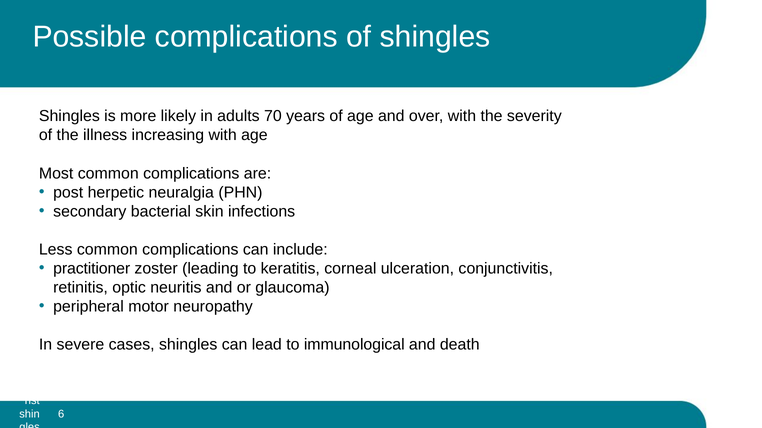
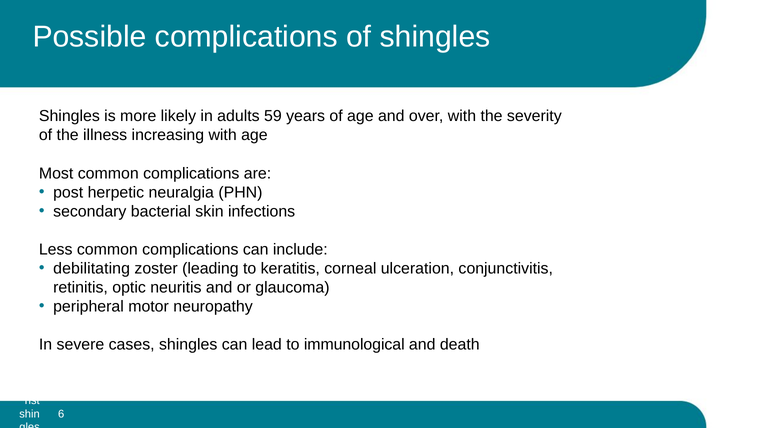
70: 70 -> 59 (273, 116)
practitioner: practitioner -> debilitating (92, 269)
